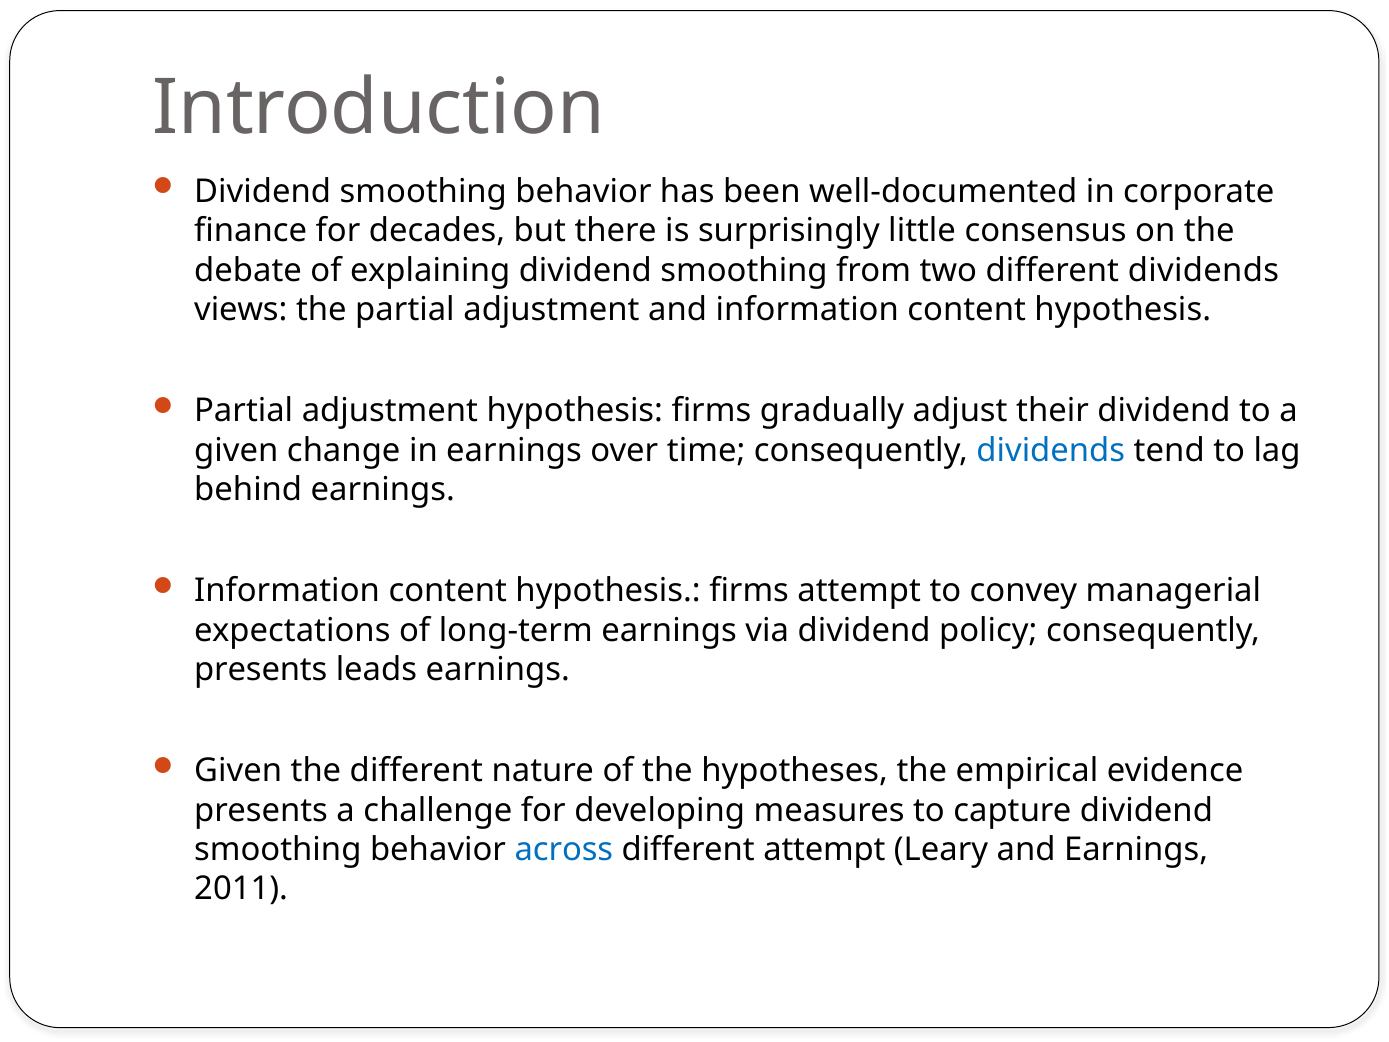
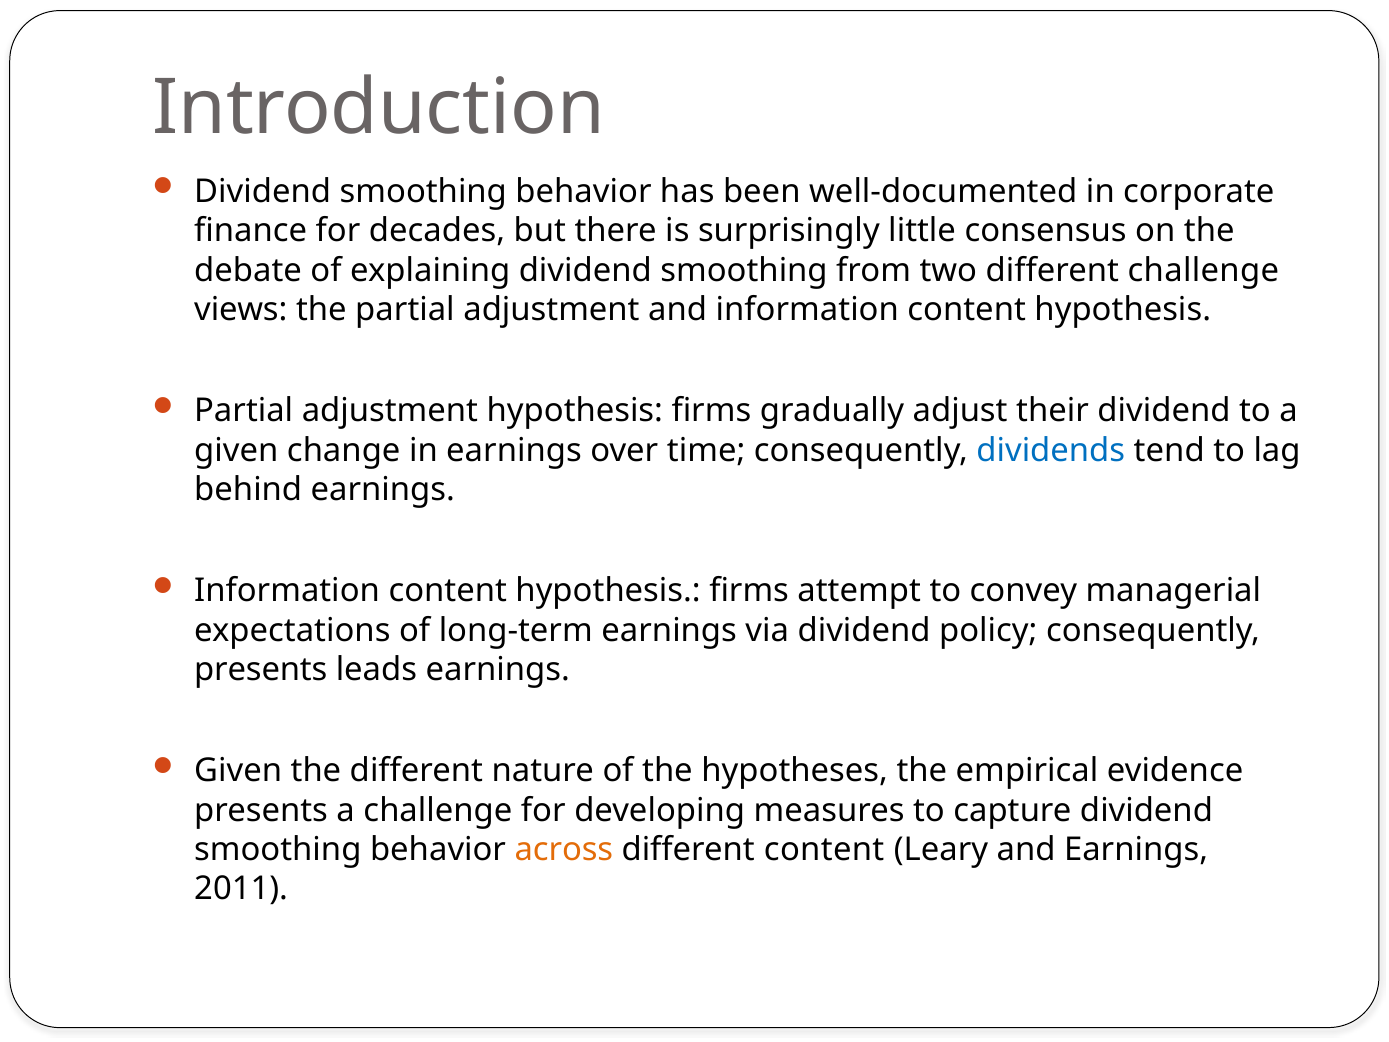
different dividends: dividends -> challenge (1203, 270)
across colour: blue -> orange (564, 849)
different attempt: attempt -> content (824, 849)
